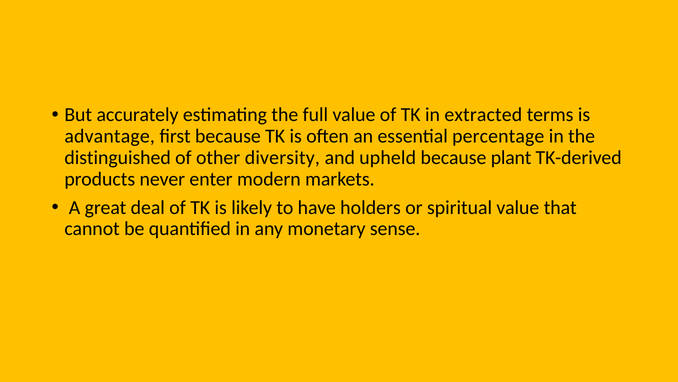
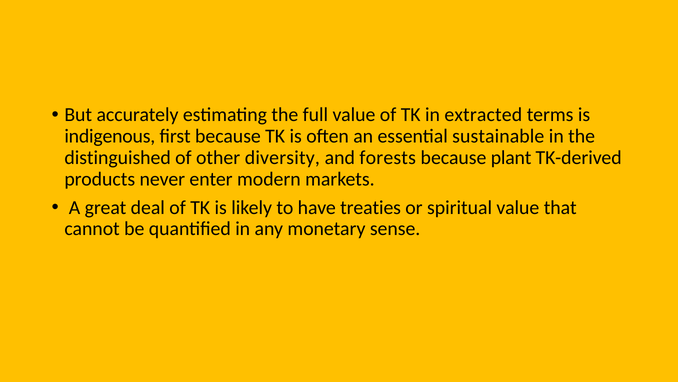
advantage: advantage -> indigenous (110, 136)
percentage: percentage -> sustainable (498, 136)
upheld: upheld -> forests (388, 157)
holders: holders -> treaties (371, 207)
